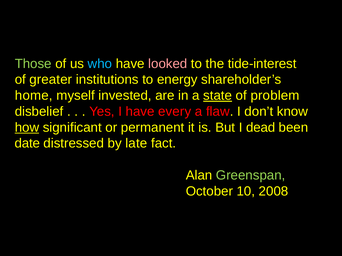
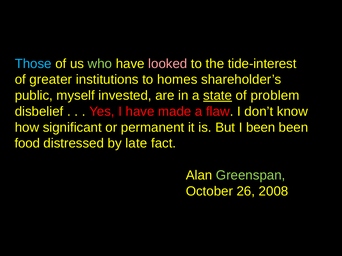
Those colour: light green -> light blue (33, 64)
who colour: light blue -> light green (100, 64)
energy: energy -> homes (177, 80)
home: home -> public (34, 96)
every: every -> made (175, 112)
how underline: present -> none (27, 128)
I dead: dead -> been (261, 128)
date: date -> food (27, 144)
10: 10 -> 26 (246, 192)
